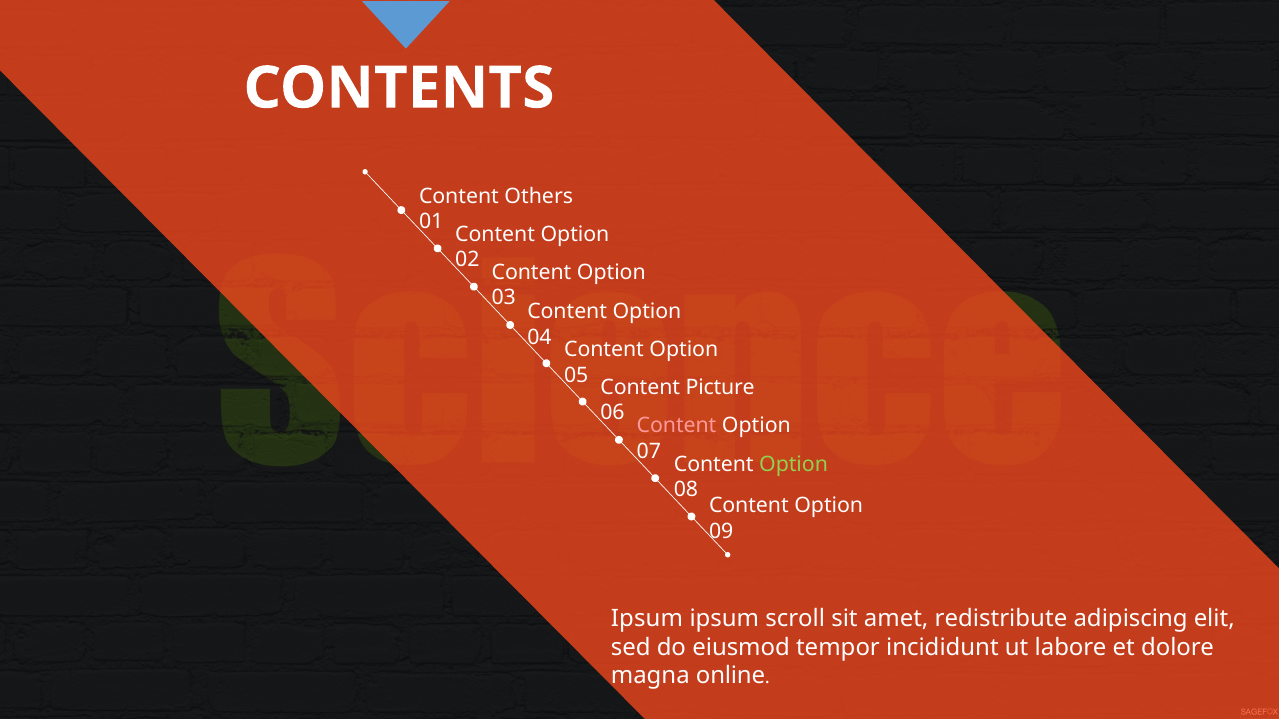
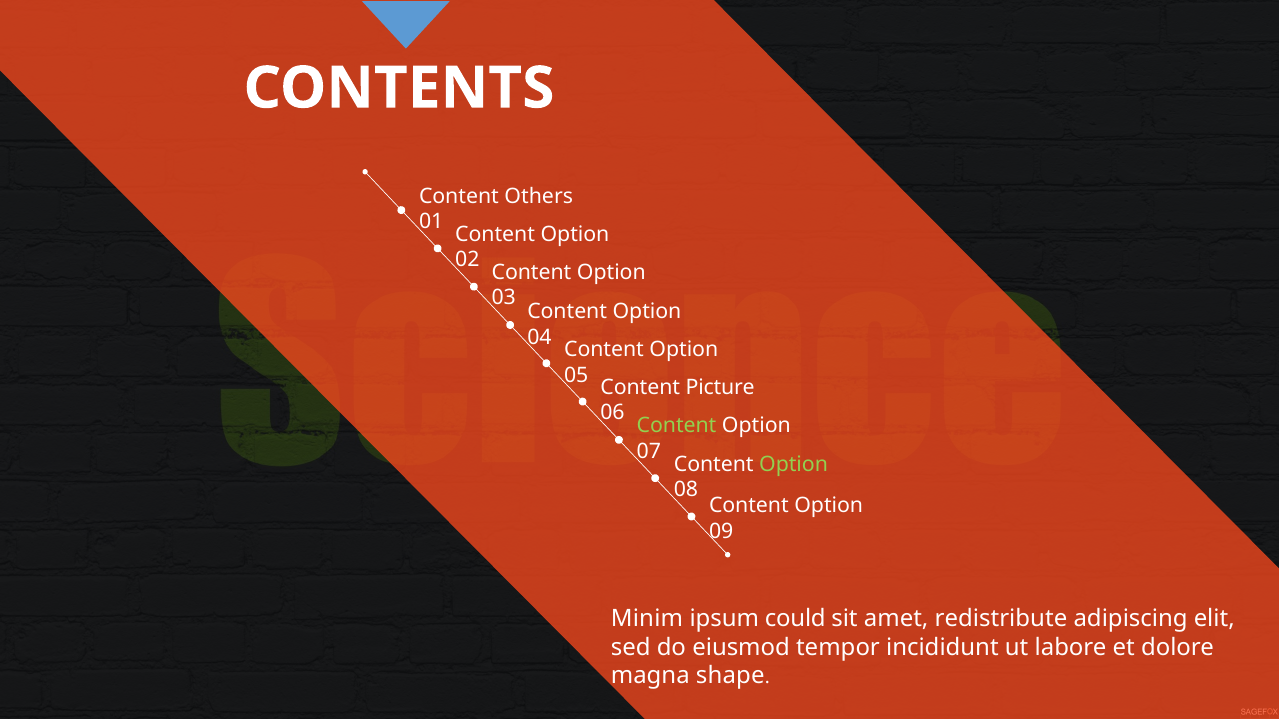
Content colour: pink -> light green (677, 426)
Ipsum: Ipsum -> Minim (647, 619)
scroll: scroll -> could (795, 619)
online: online -> shape (730, 676)
